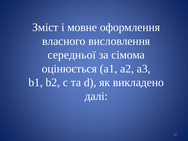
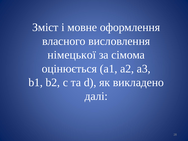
середньої: середньої -> німецької (72, 55)
